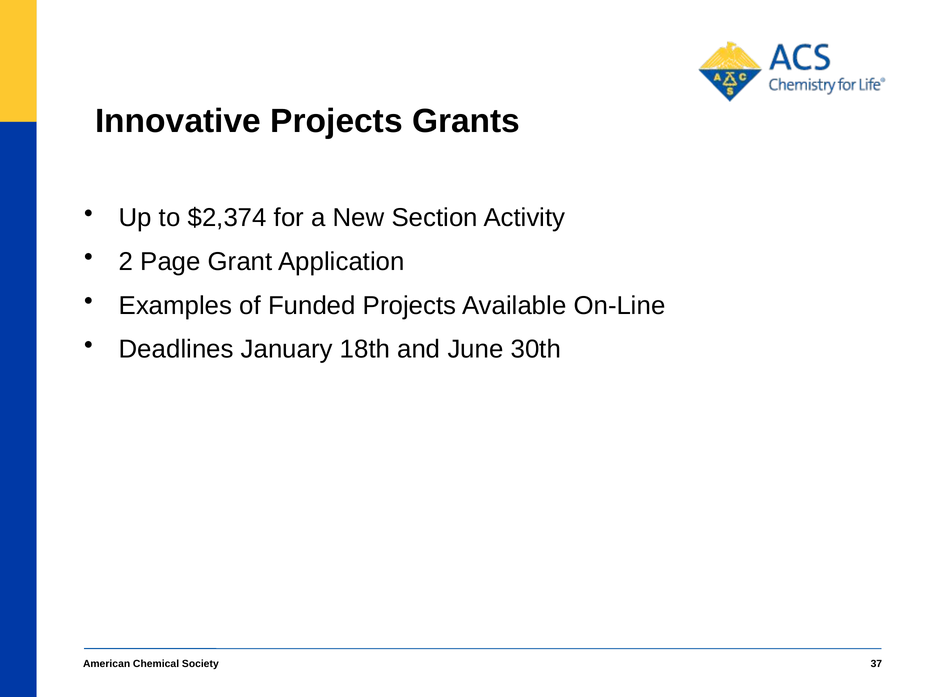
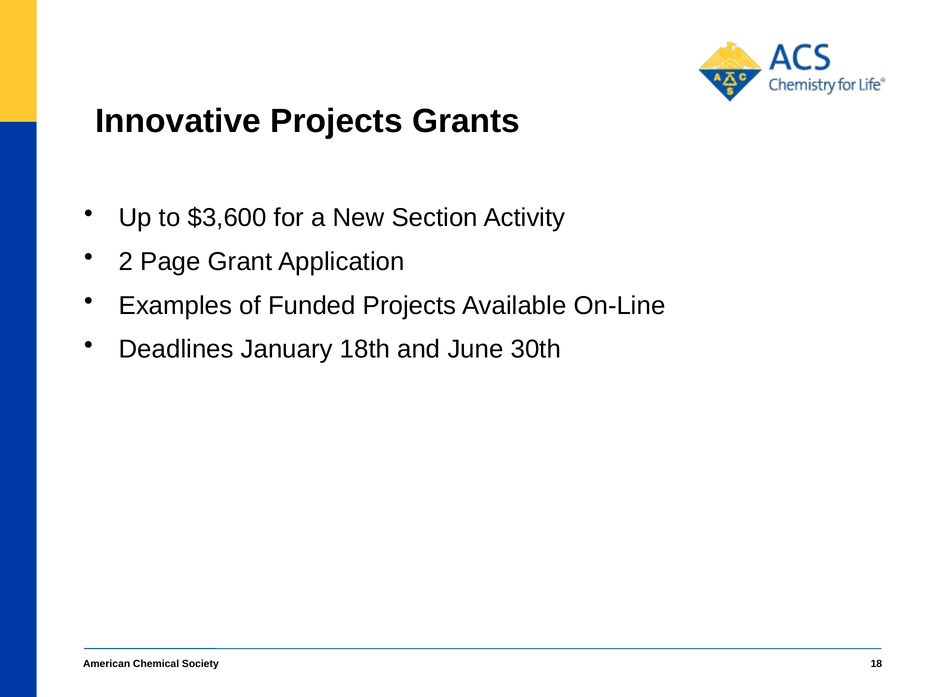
$2,374: $2,374 -> $3,600 (227, 218)
37: 37 -> 18 (876, 664)
